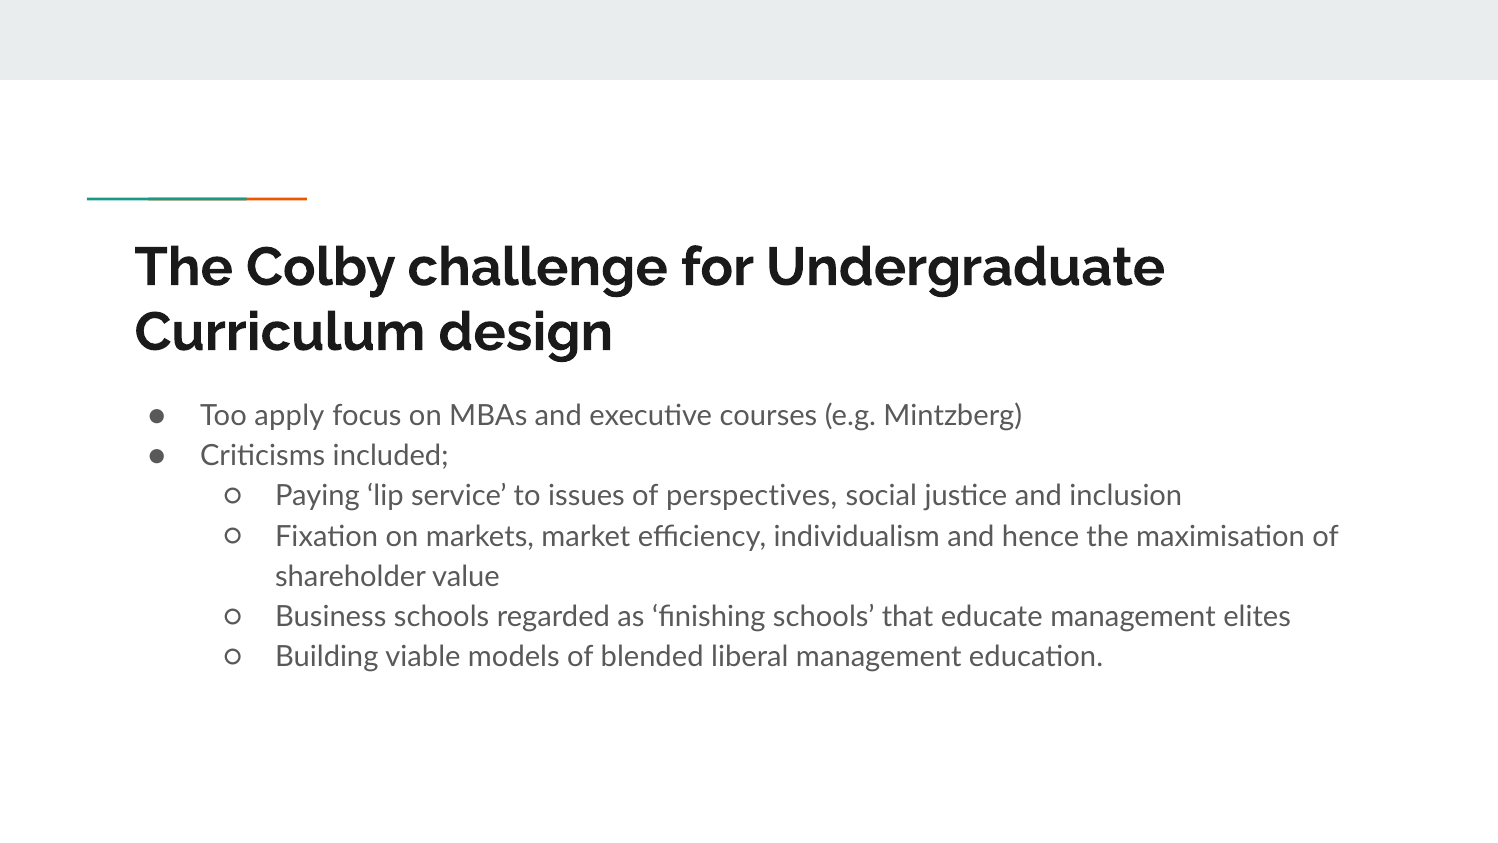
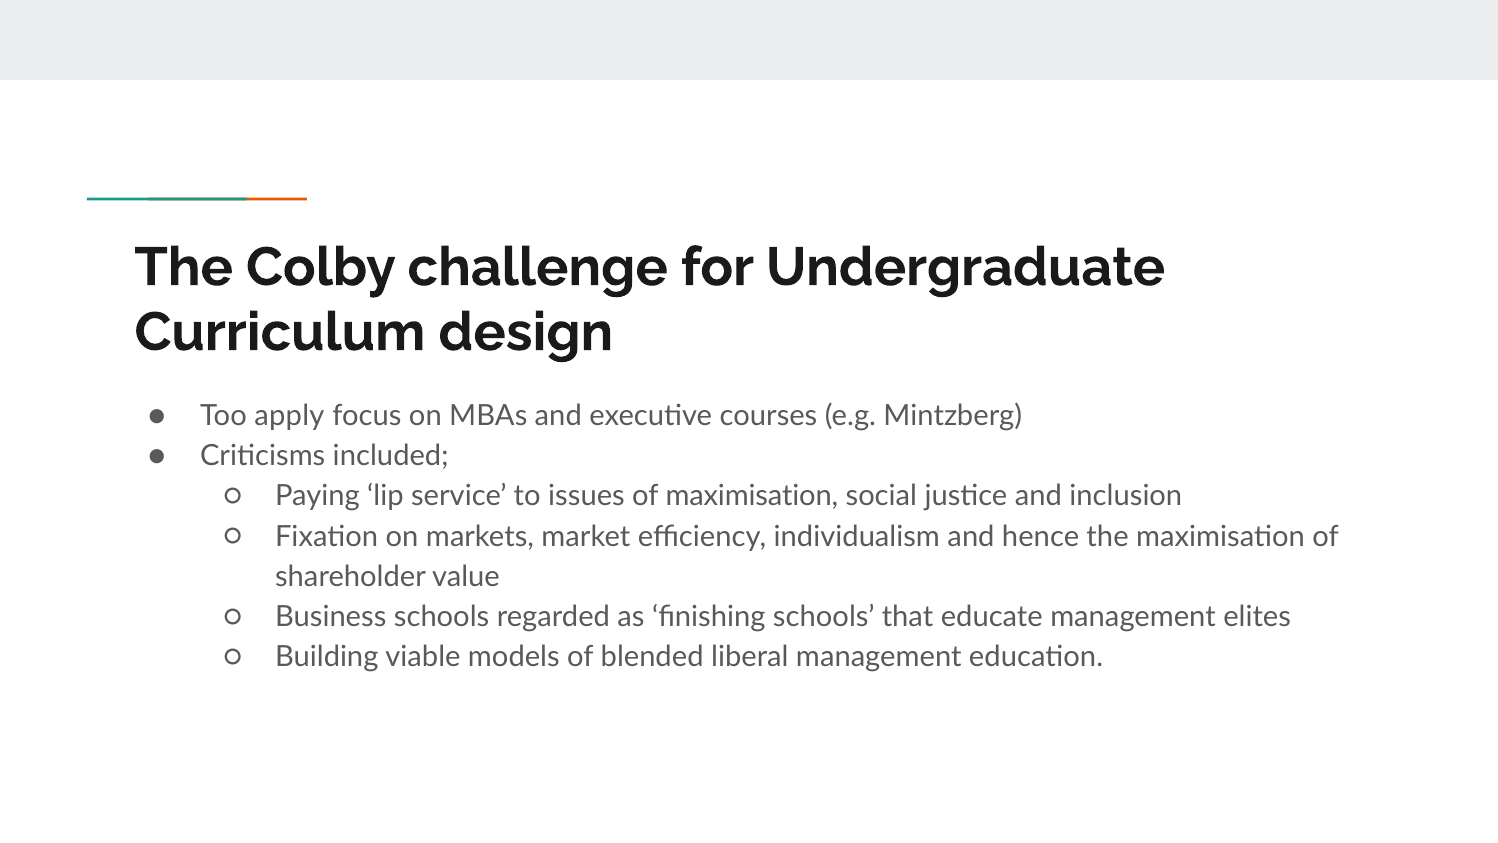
of perspectives: perspectives -> maximisation (752, 496)
